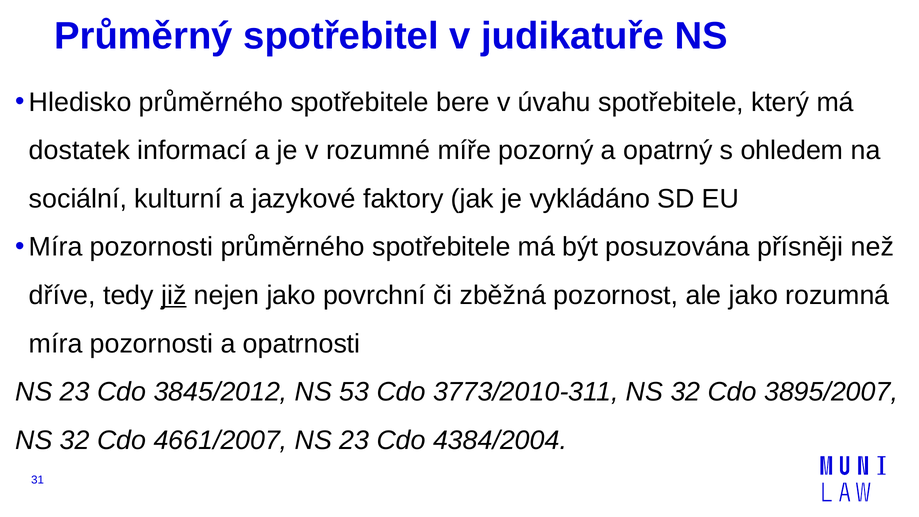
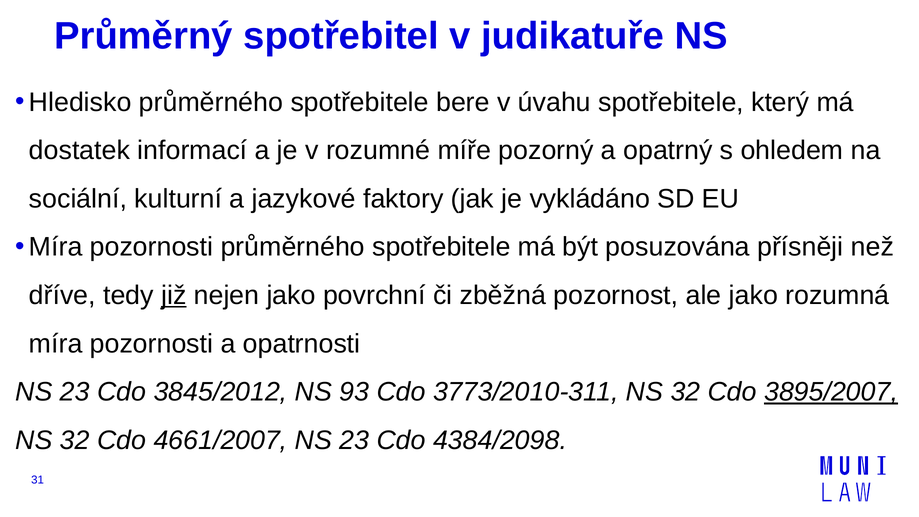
53: 53 -> 93 (354, 392)
3895/2007 underline: none -> present (831, 392)
4384/2004: 4384/2004 -> 4384/2098 (500, 440)
